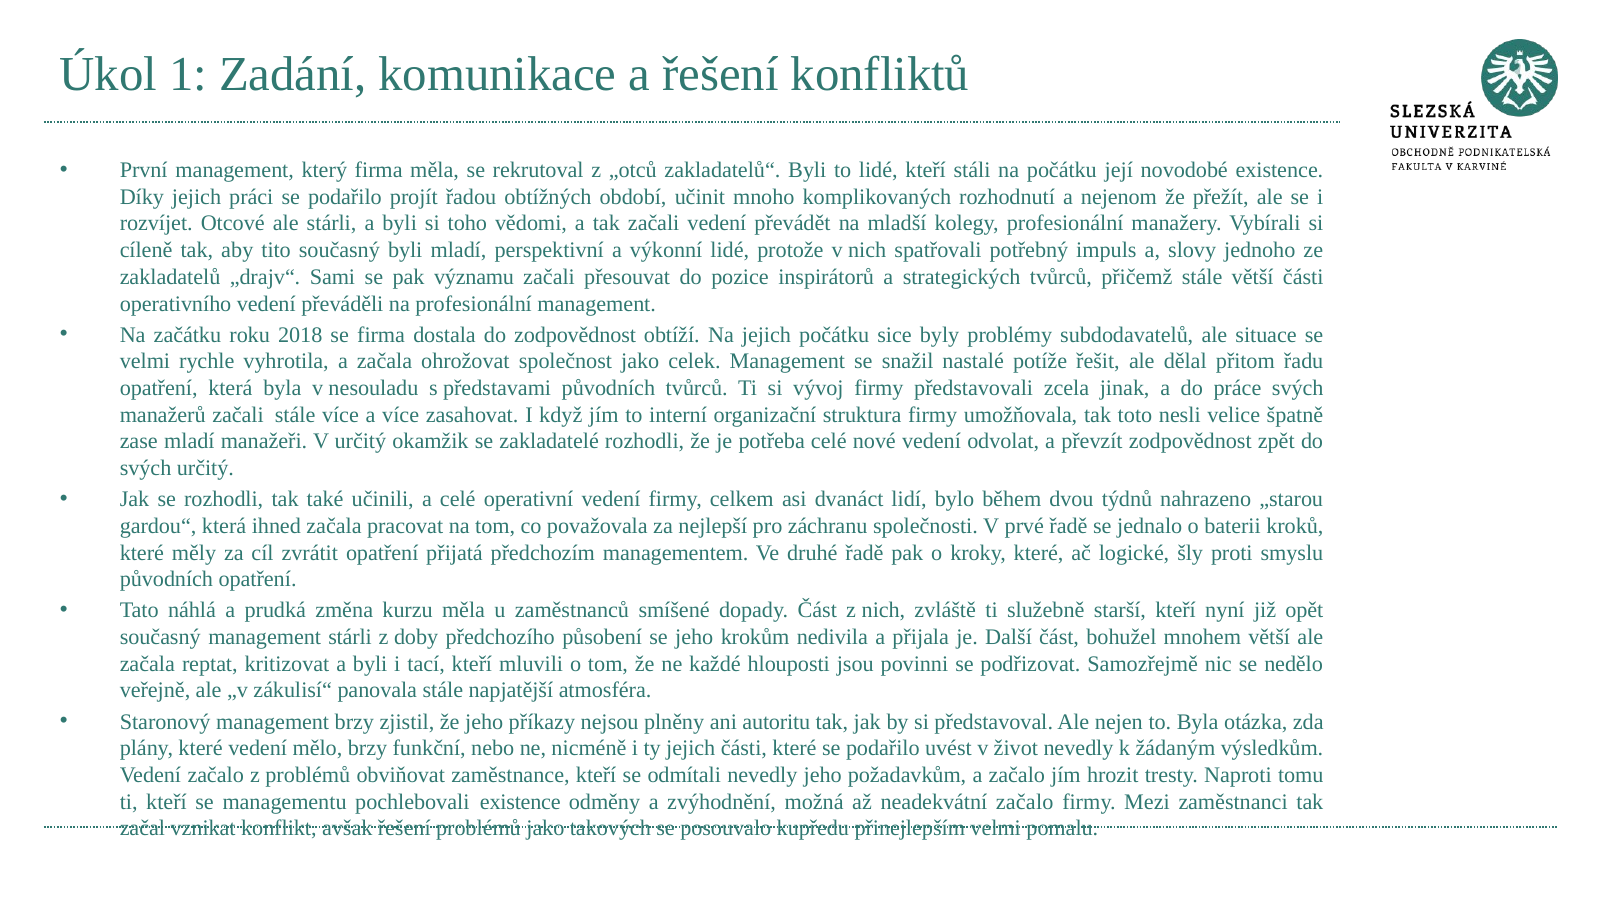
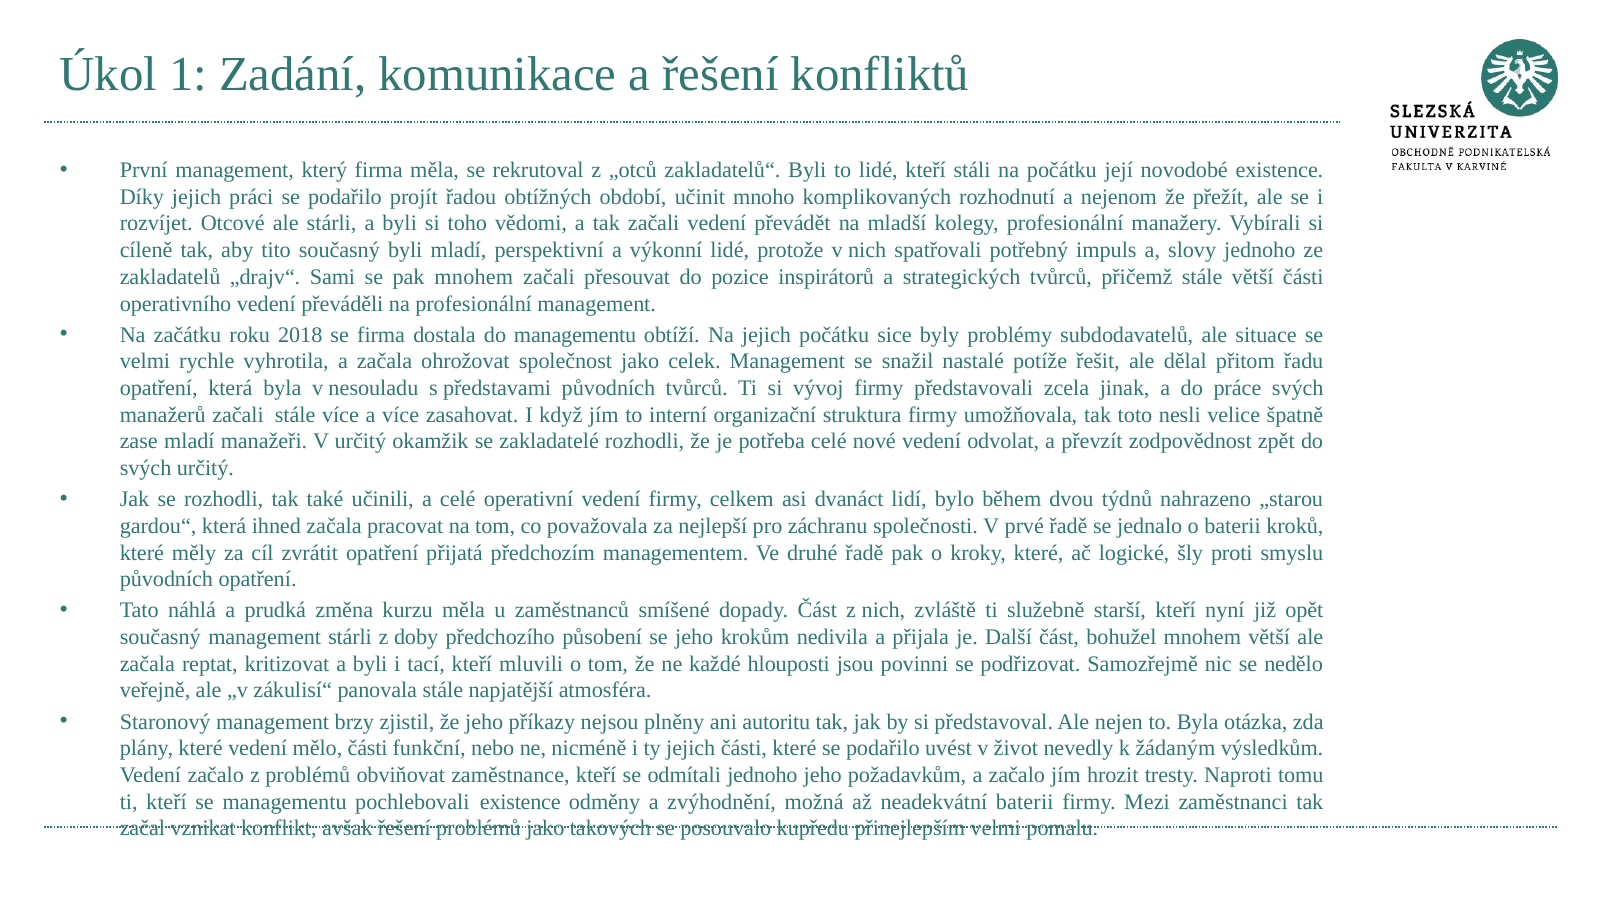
pak významu: významu -> mnohem (474, 277)
do zodpovědnost: zodpovědnost -> managementu (575, 335)
mělo brzy: brzy -> části (368, 748)
odmítali nevedly: nevedly -> jednoho (762, 775)
neadekvátní začalo: začalo -> baterii (1025, 802)
